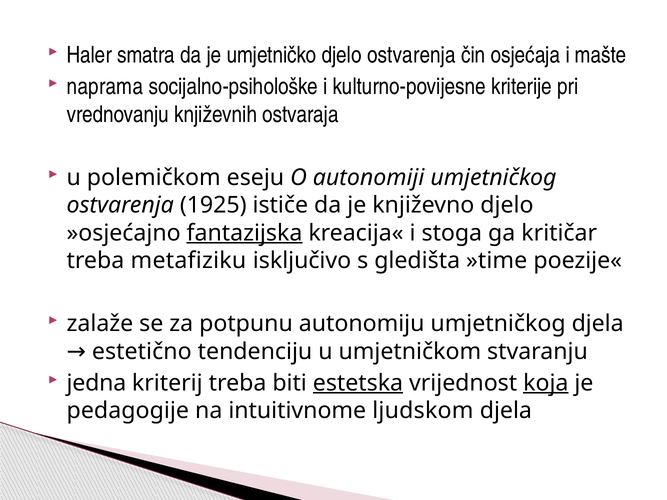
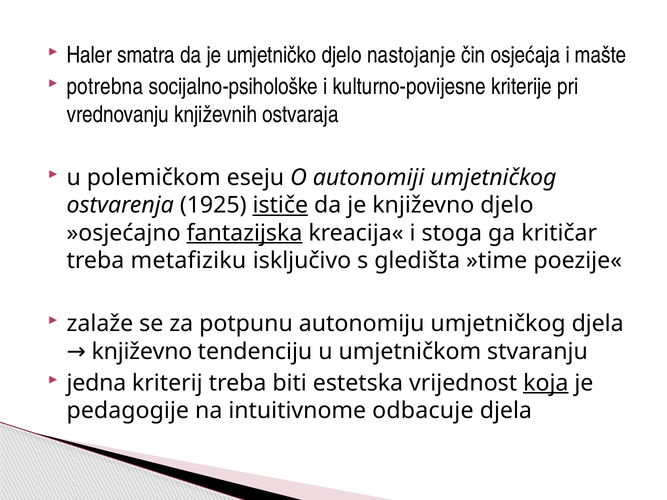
djelo ostvarenja: ostvarenja -> nastojanje (411, 55)
naprama: naprama -> potrebna (105, 87)
ističe underline: none -> present (280, 205)
estetično: estetično -> književno (142, 352)
estetska underline: present -> none (358, 383)
ljudskom: ljudskom -> odbacuje (423, 411)
